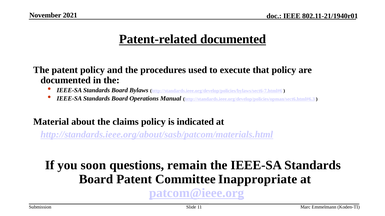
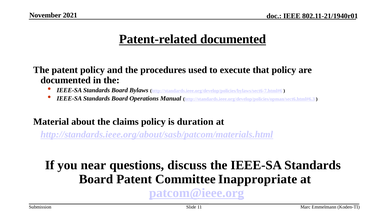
indicated: indicated -> duration (195, 122)
soon: soon -> near (93, 166)
remain: remain -> discuss (187, 166)
